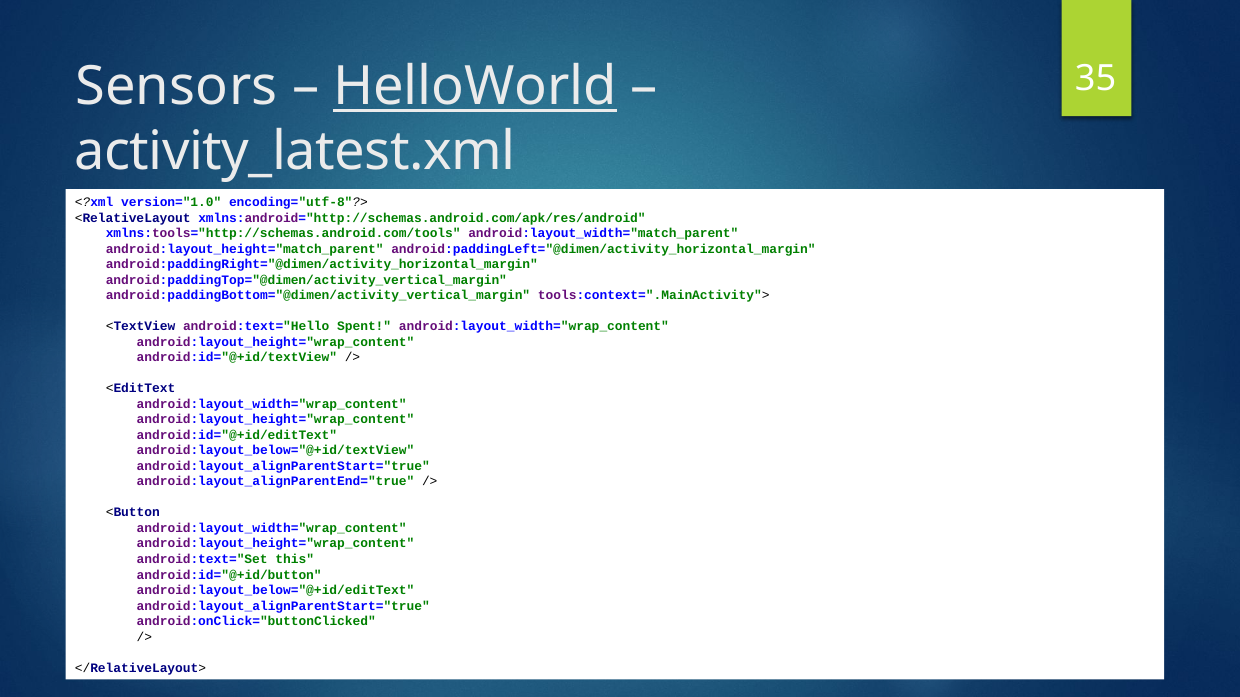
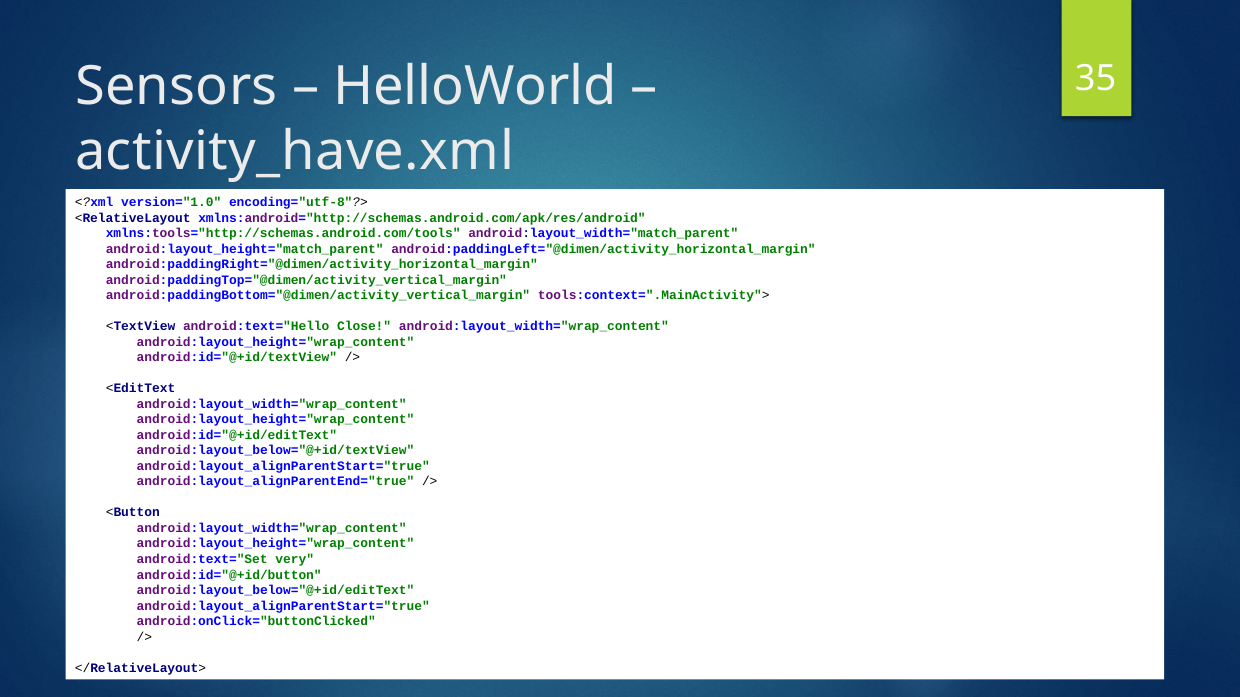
HelloWorld underline: present -> none (475, 87)
activity_latest.xml: activity_latest.xml -> activity_have.xml (295, 152)
Spent: Spent -> Close (364, 327)
this: this -> very (295, 560)
